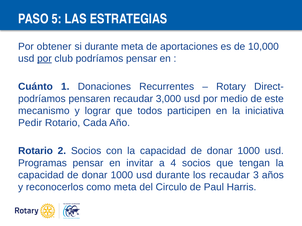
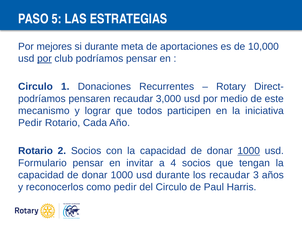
obtener: obtener -> mejores (54, 47)
Cuánto: Cuánto -> Circulo (35, 87)
1000 underline: none -> present (249, 151)
Programas: Programas -> Formulario (42, 163)
como meta: meta -> pedir (125, 188)
